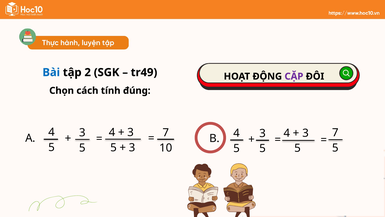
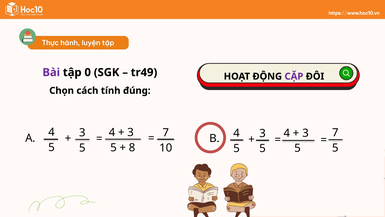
Bài colour: blue -> purple (51, 72)
2: 2 -> 0 (88, 72)
3: 3 -> 8 (132, 147)
